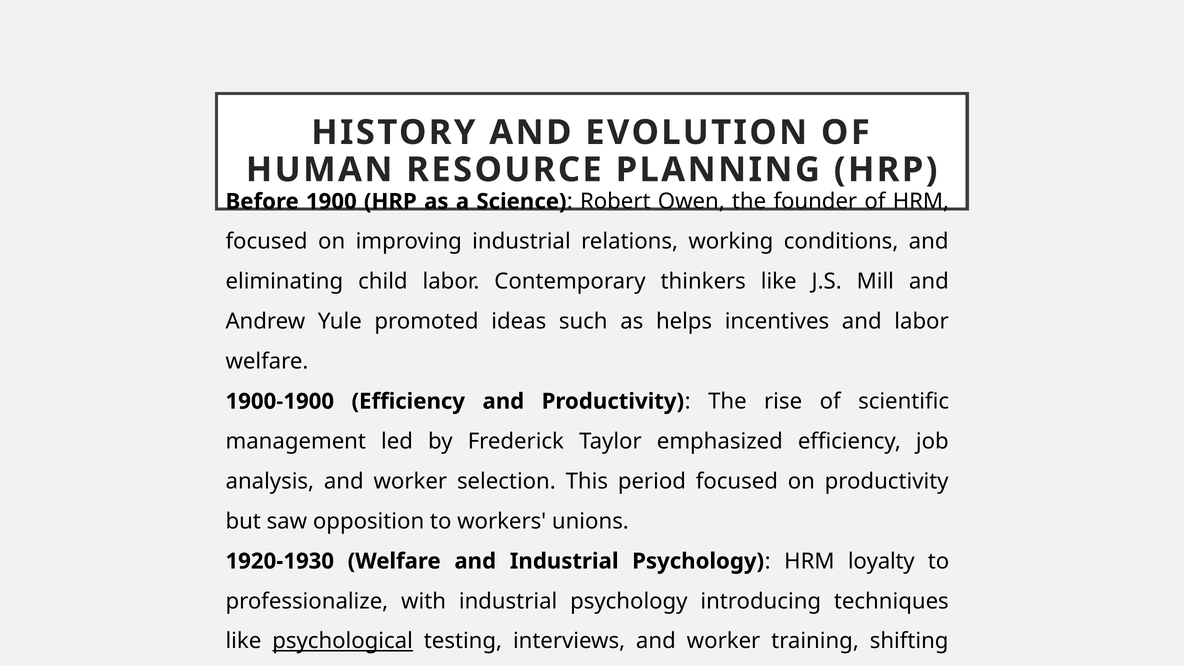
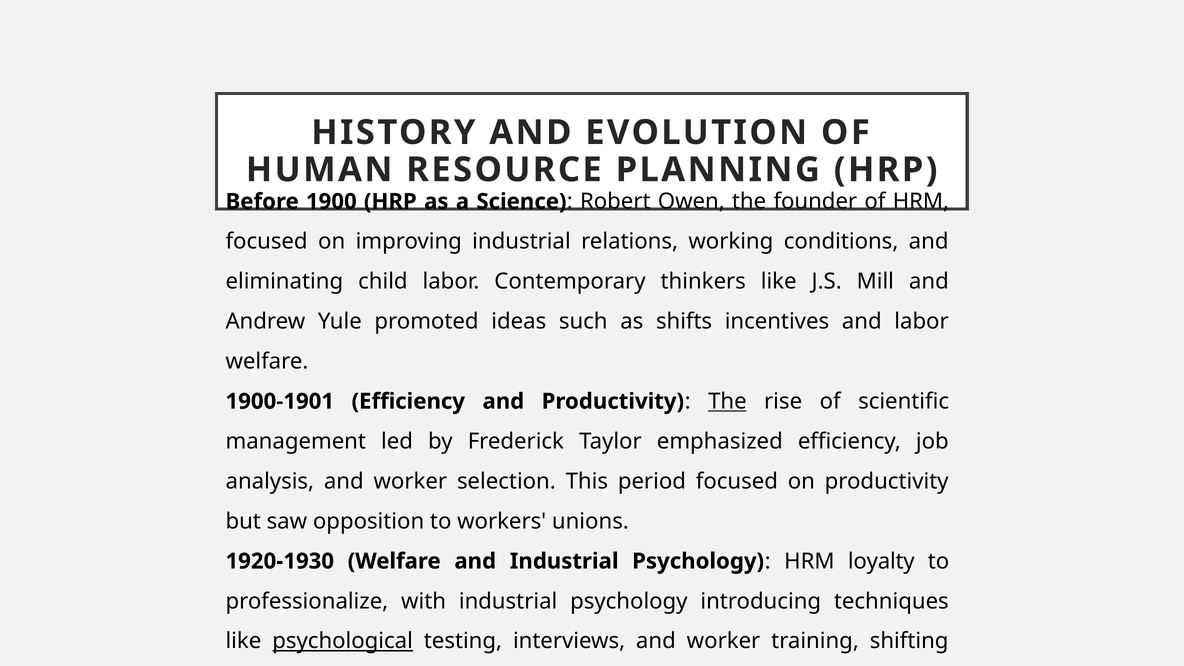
helps: helps -> shifts (684, 321)
1900-1900: 1900-1900 -> 1900-1901 (280, 401)
The underline: none -> present (727, 401)
